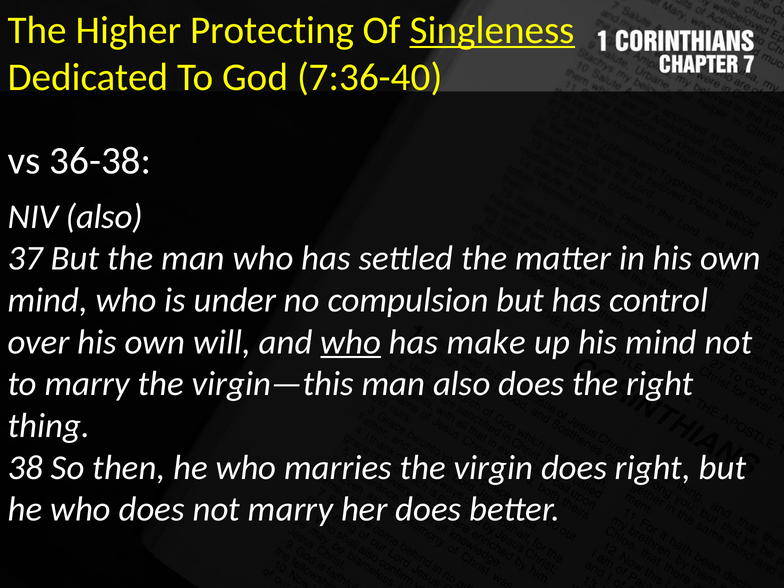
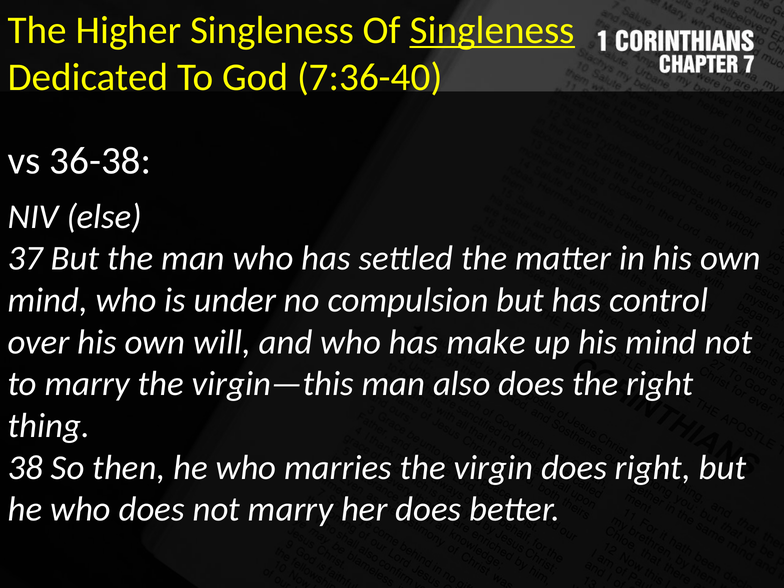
Higher Protecting: Protecting -> Singleness (272, 30)
NIV also: also -> else (104, 217)
who underline: present -> none (351, 342)
